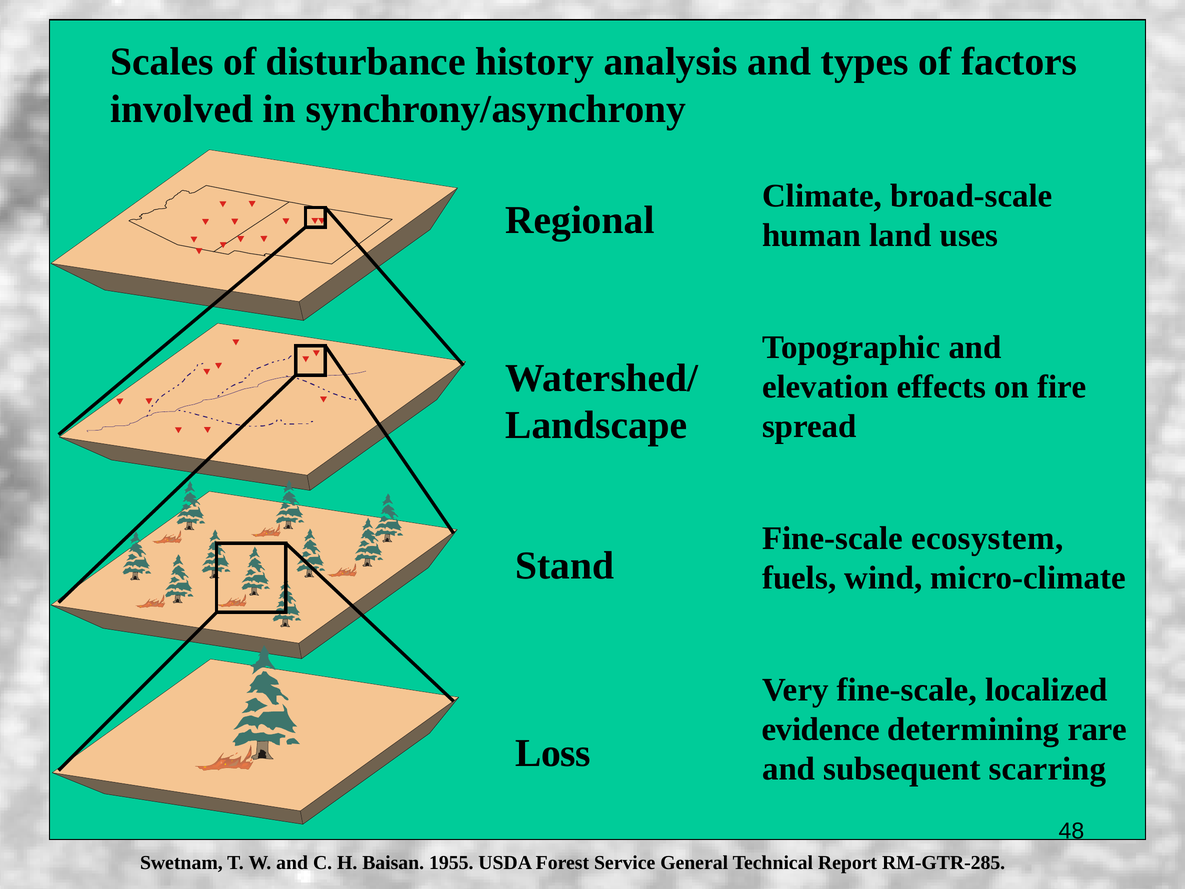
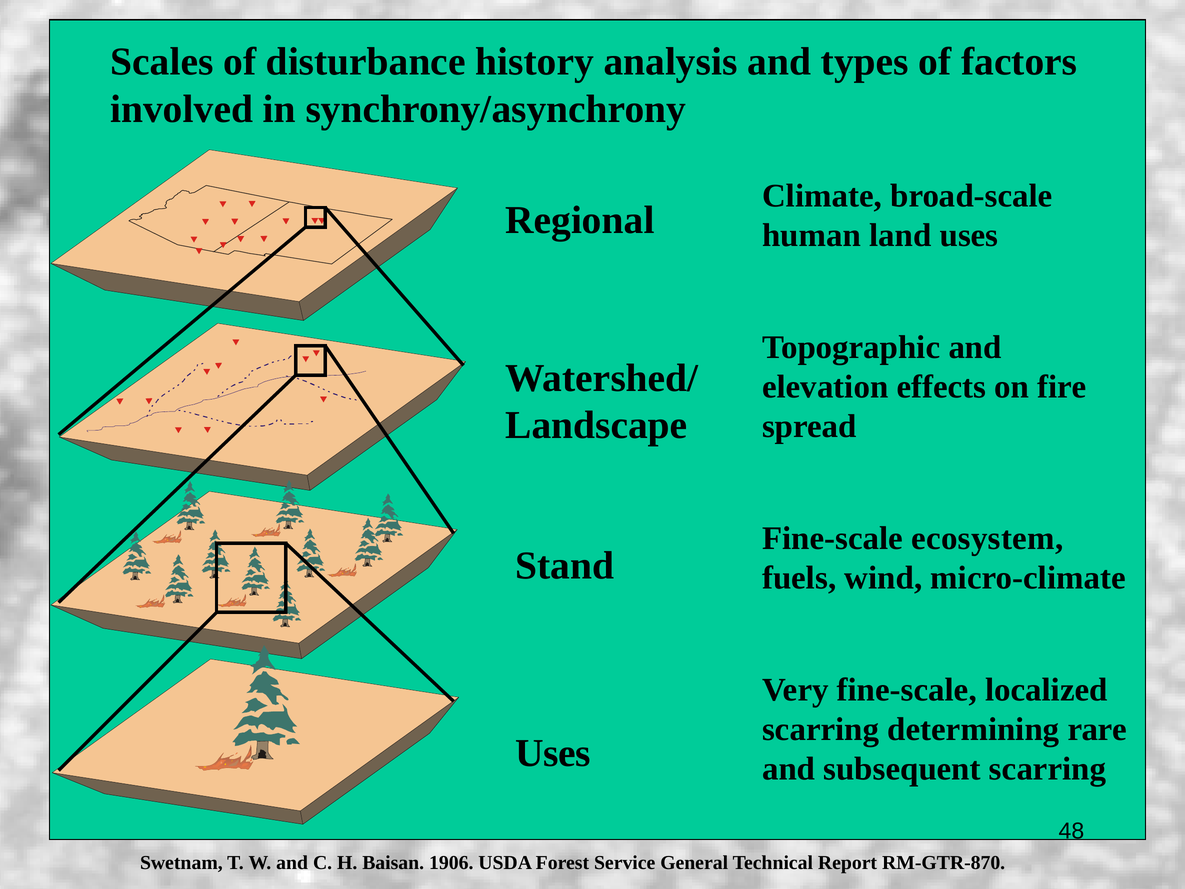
evidence: evidence -> scarring (821, 729)
Loss: Loss -> Uses (553, 753)
1955: 1955 -> 1906 (451, 862)
RM-GTR-285: RM-GTR-285 -> RM-GTR-870 (944, 862)
